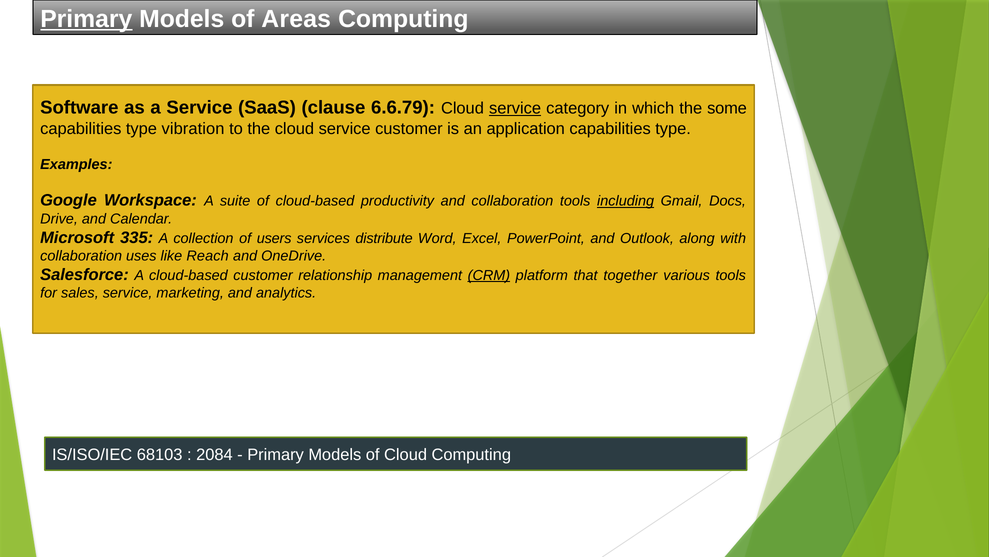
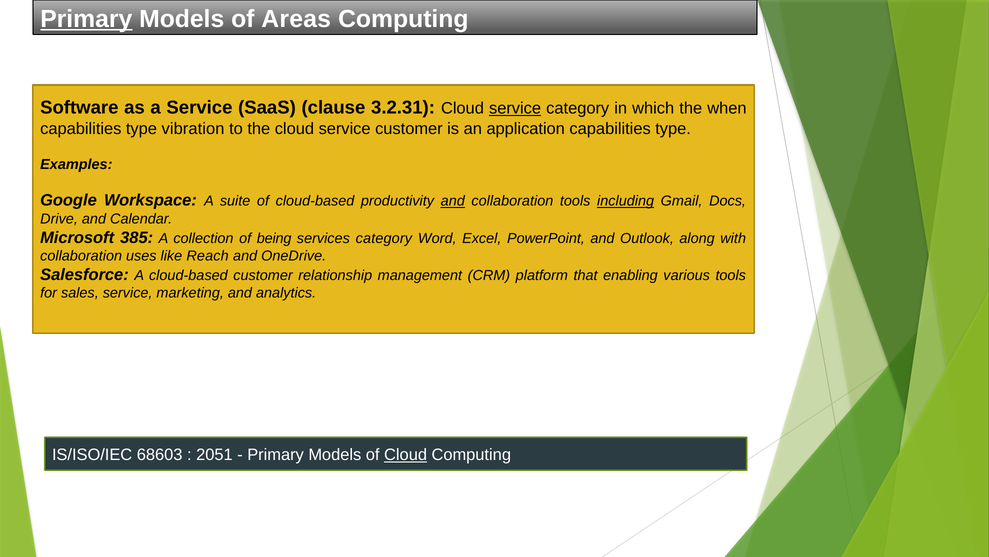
6.6.79: 6.6.79 -> 3.2.31 (403, 108)
some: some -> when (727, 108)
and underline: none -> present (453, 201)
335: 335 -> 385 (137, 237)
users: users -> being (274, 238)
services distribute: distribute -> category (384, 238)
CRM underline: present -> none (489, 275)
together: together -> enabling (630, 275)
68103: 68103 -> 68603 (160, 454)
2084: 2084 -> 2051 (214, 454)
Cloud underline: none -> present (406, 454)
